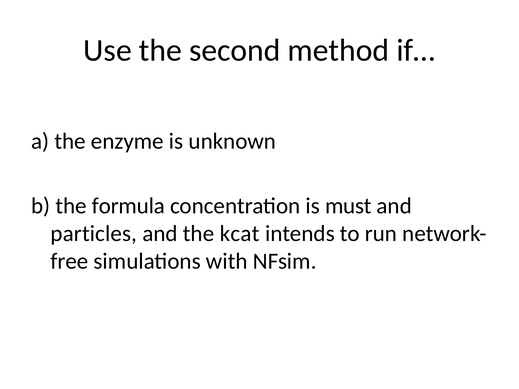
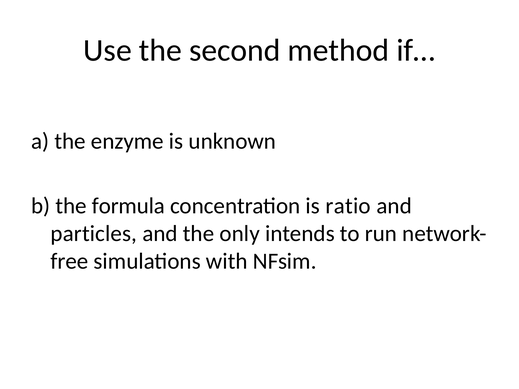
must: must -> ratio (348, 206)
kcat: kcat -> only (240, 234)
